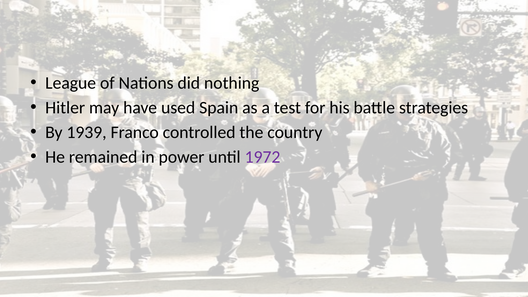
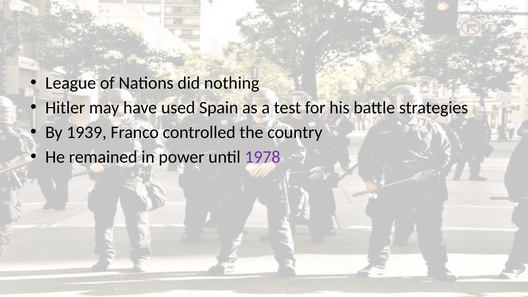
1972: 1972 -> 1978 (263, 157)
